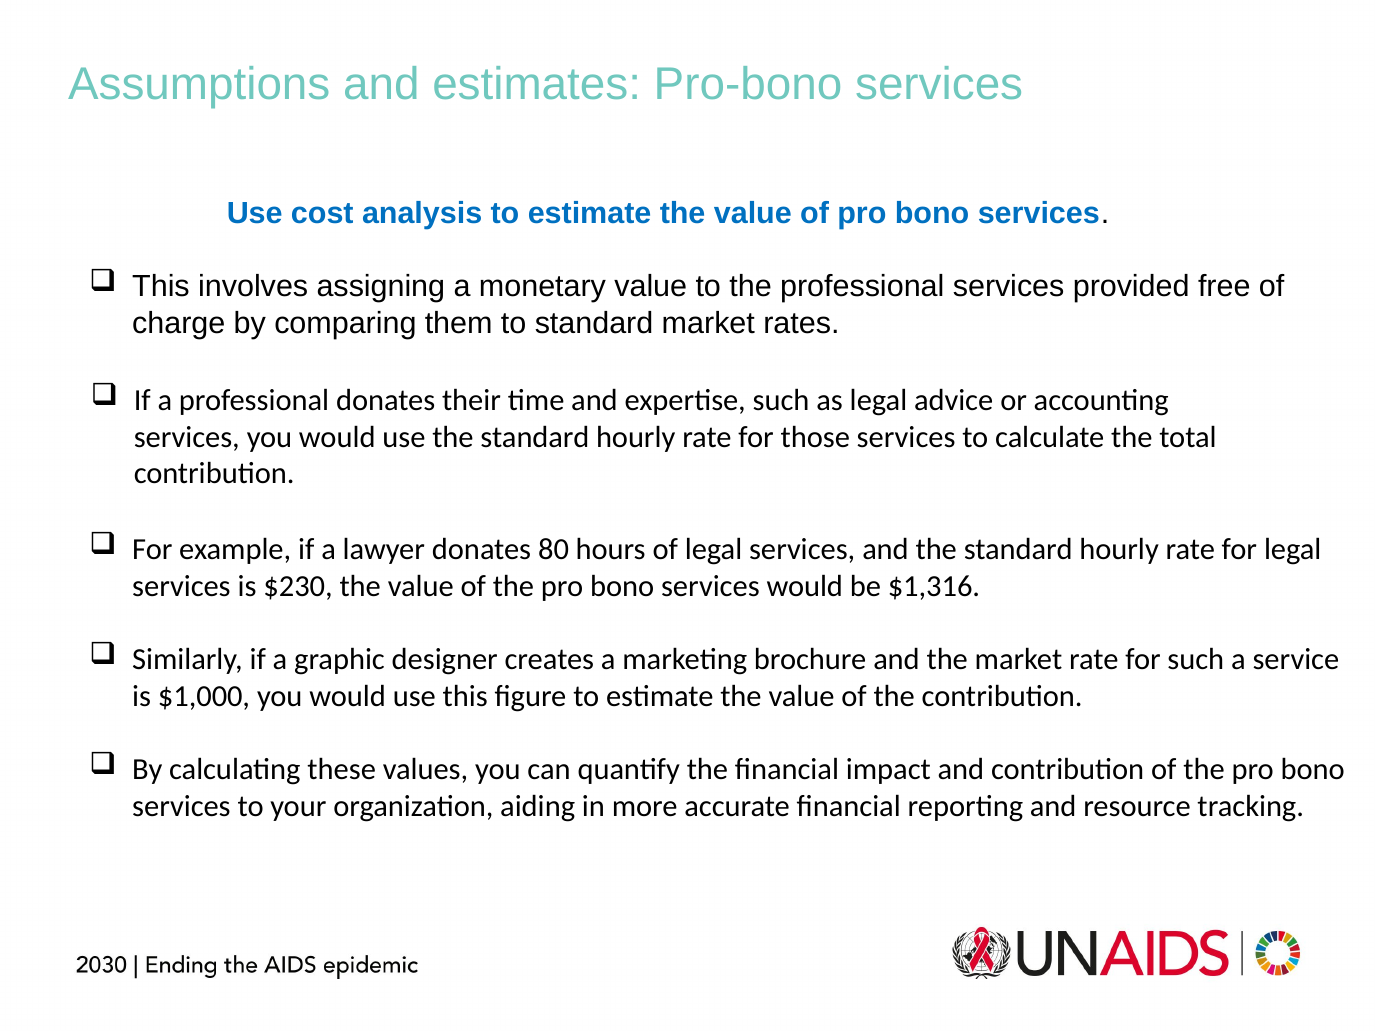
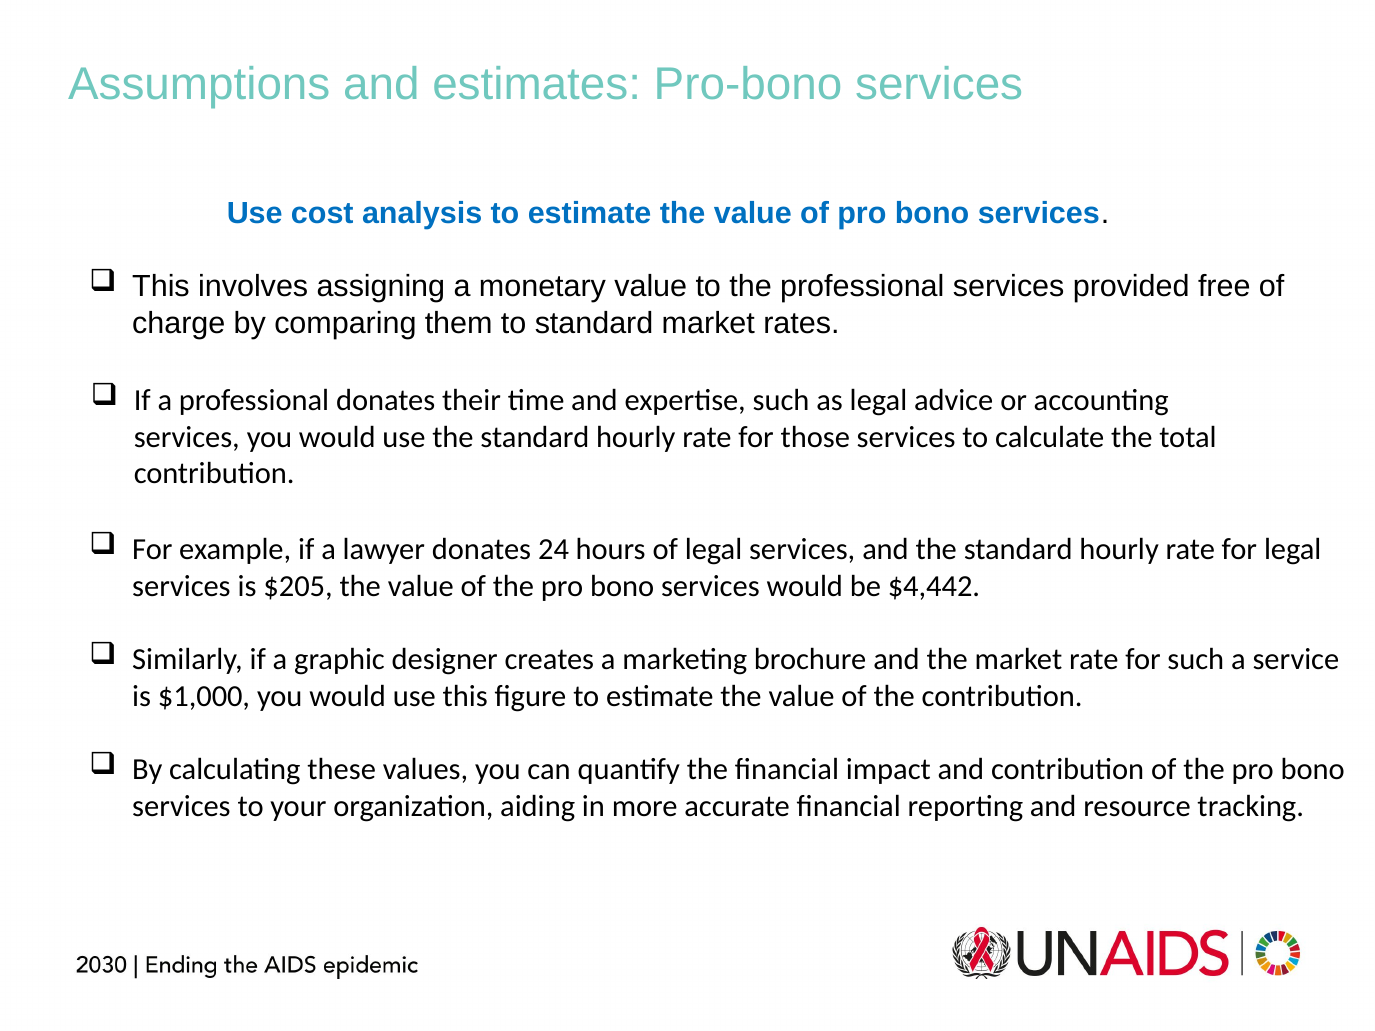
80: 80 -> 24 (554, 550)
$230: $230 -> $205 (298, 586)
$1,316: $1,316 -> $4,442 (934, 586)
